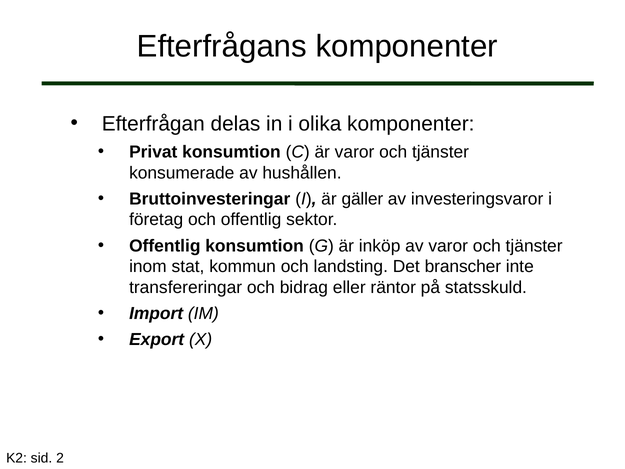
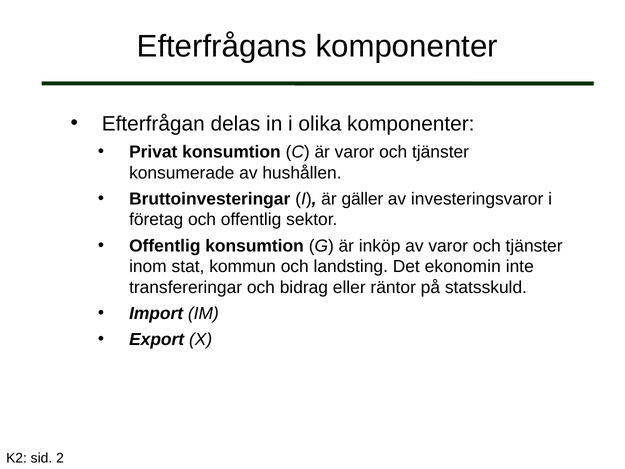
branscher: branscher -> ekonomin (463, 267)
